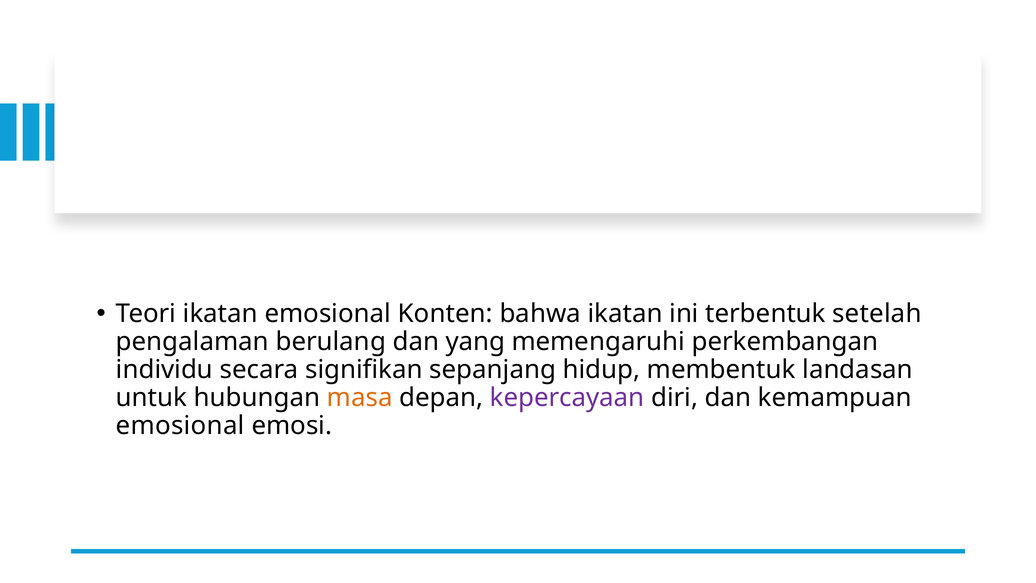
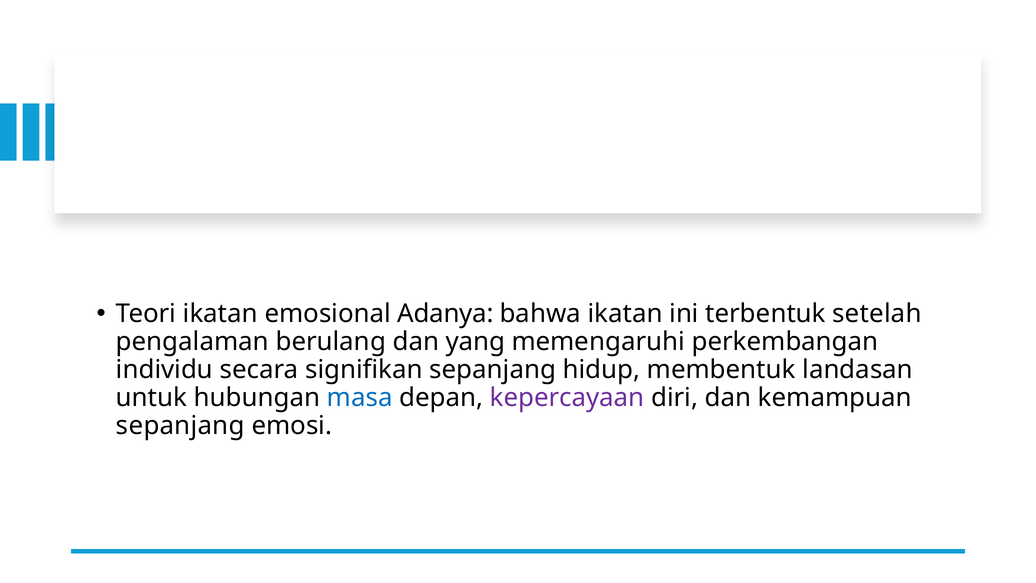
Konten: Konten -> Adanya (445, 314)
masa colour: orange -> blue (360, 398)
emosional: emosional -> sepanjang (180, 426)
